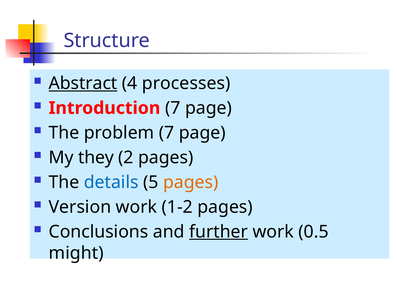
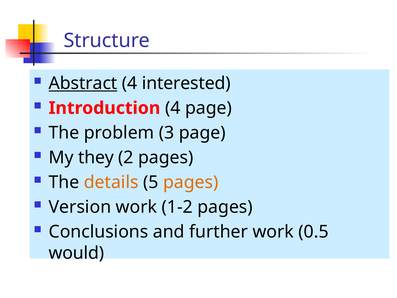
processes: processes -> interested (186, 83)
Introduction 7: 7 -> 4 (173, 108)
problem 7: 7 -> 3 (167, 133)
details colour: blue -> orange (111, 182)
further underline: present -> none (219, 232)
might: might -> would (76, 253)
